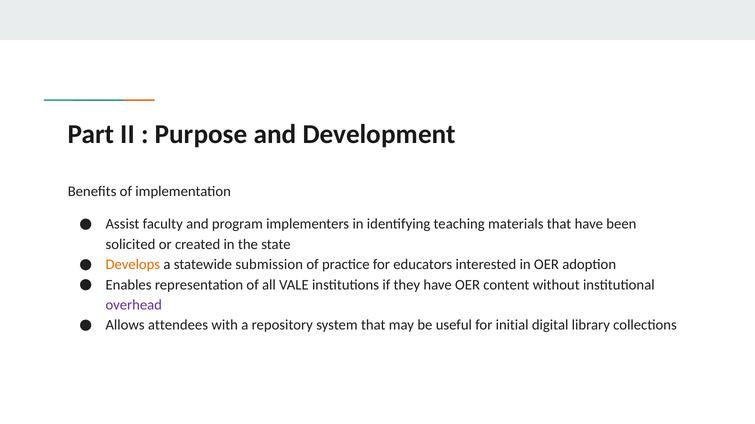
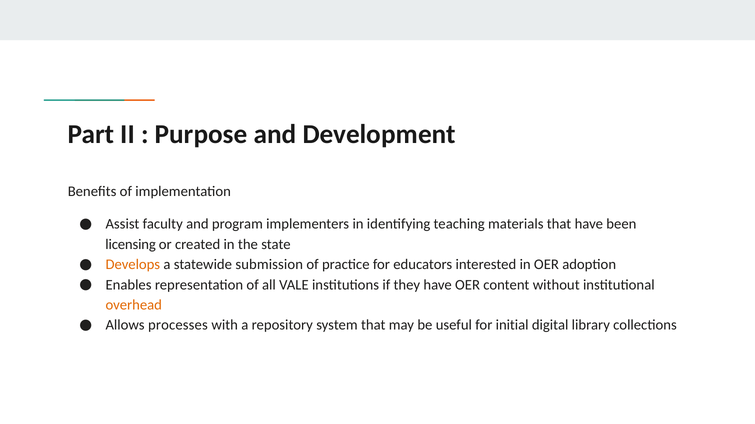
solicited: solicited -> licensing (131, 245)
overhead colour: purple -> orange (134, 305)
attendees: attendees -> processes (178, 326)
